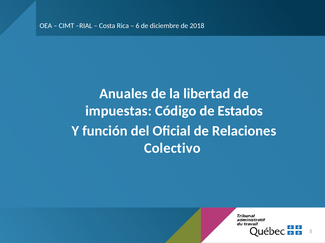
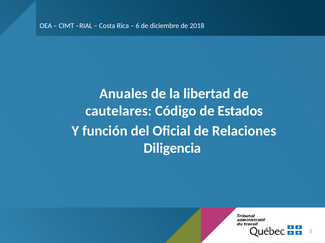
impuestas: impuestas -> cautelares (119, 111)
Colectivo: Colectivo -> Diligencia (172, 149)
